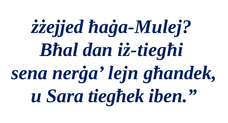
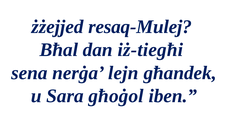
ħaġa-Mulej: ħaġa-Mulej -> resaq-Mulej (140, 27)
tiegħek: tiegħek -> għoġol (116, 96)
